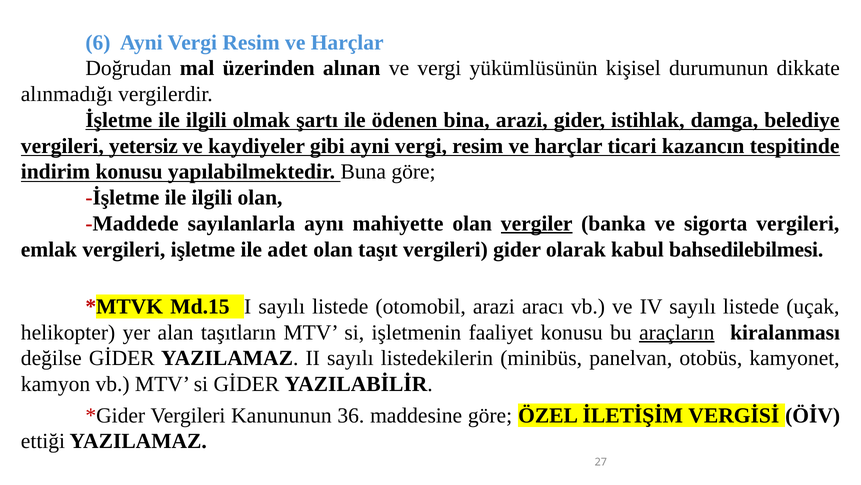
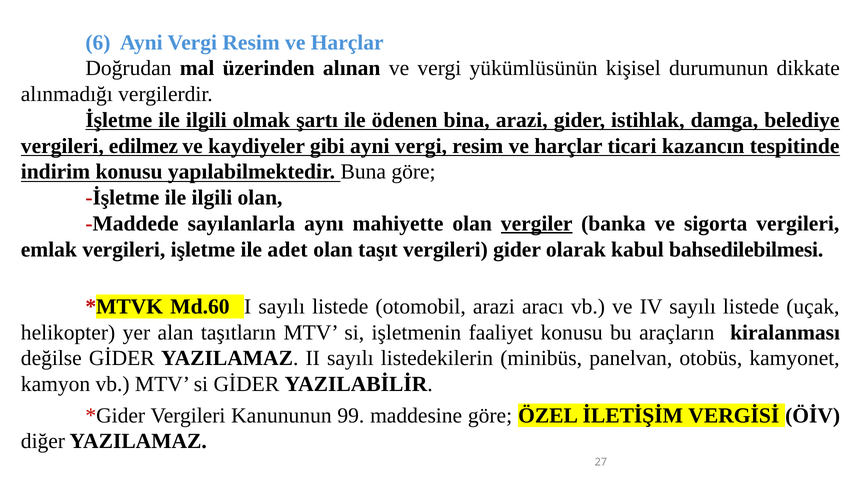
yetersiz: yetersiz -> edilmez (143, 146)
Md.15: Md.15 -> Md.60 (200, 306)
araçların underline: present -> none (677, 332)
36: 36 -> 99 (351, 415)
ettiği: ettiği -> diğer (43, 441)
